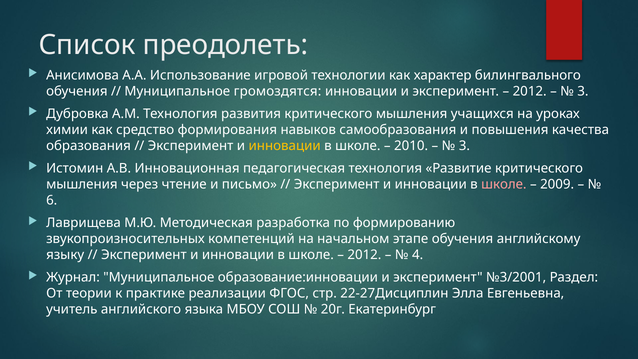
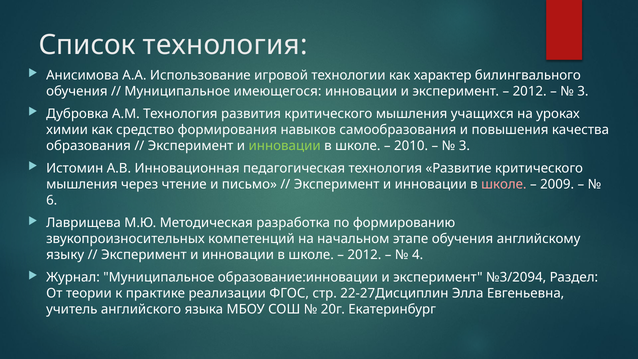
Список преодолеть: преодолеть -> технология (225, 45)
громоздятся: громоздятся -> имеющегося (278, 91)
инновации colour: yellow -> light green (285, 146)
№3/2001: №3/2001 -> №3/2094 (516, 277)
